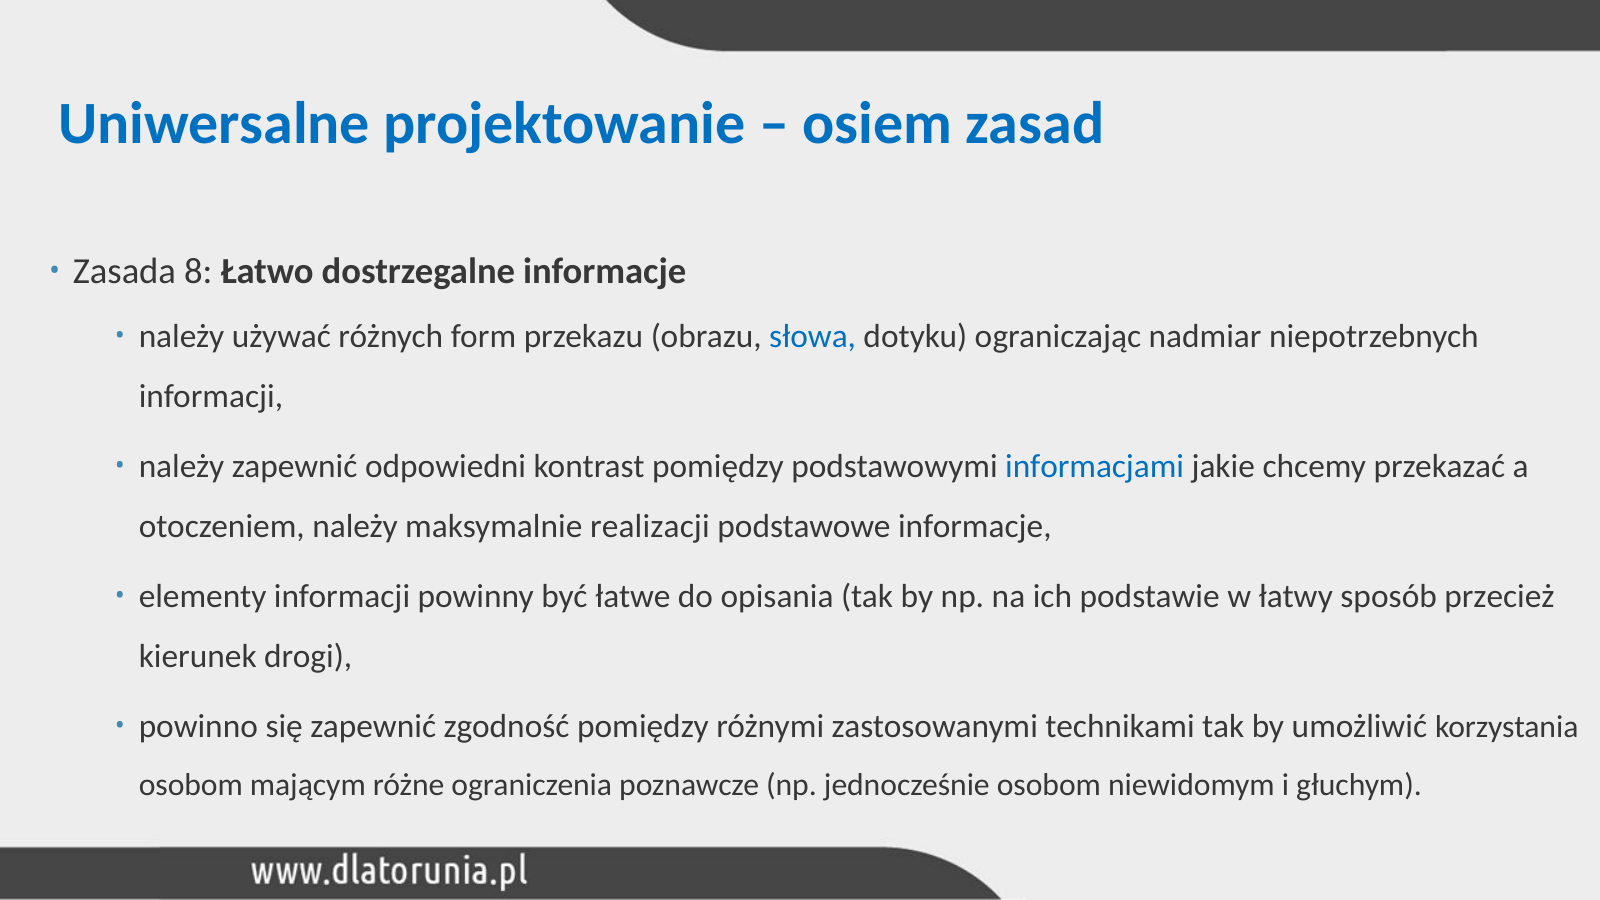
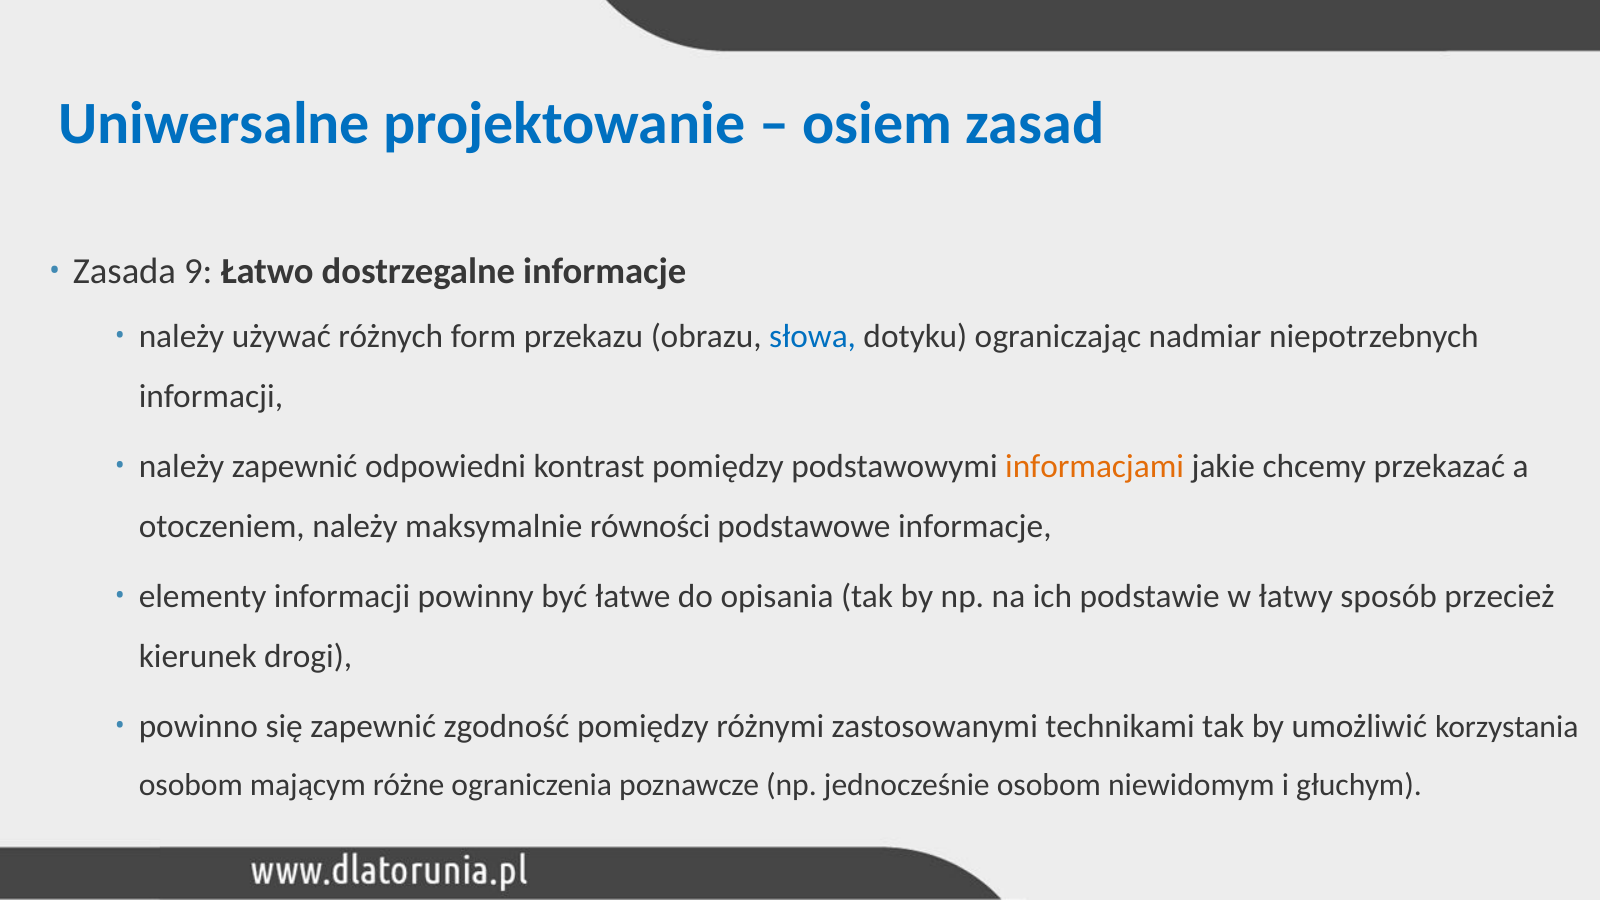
8: 8 -> 9 (198, 272)
informacjami colour: blue -> orange (1095, 467)
realizacji: realizacji -> równości (650, 527)
